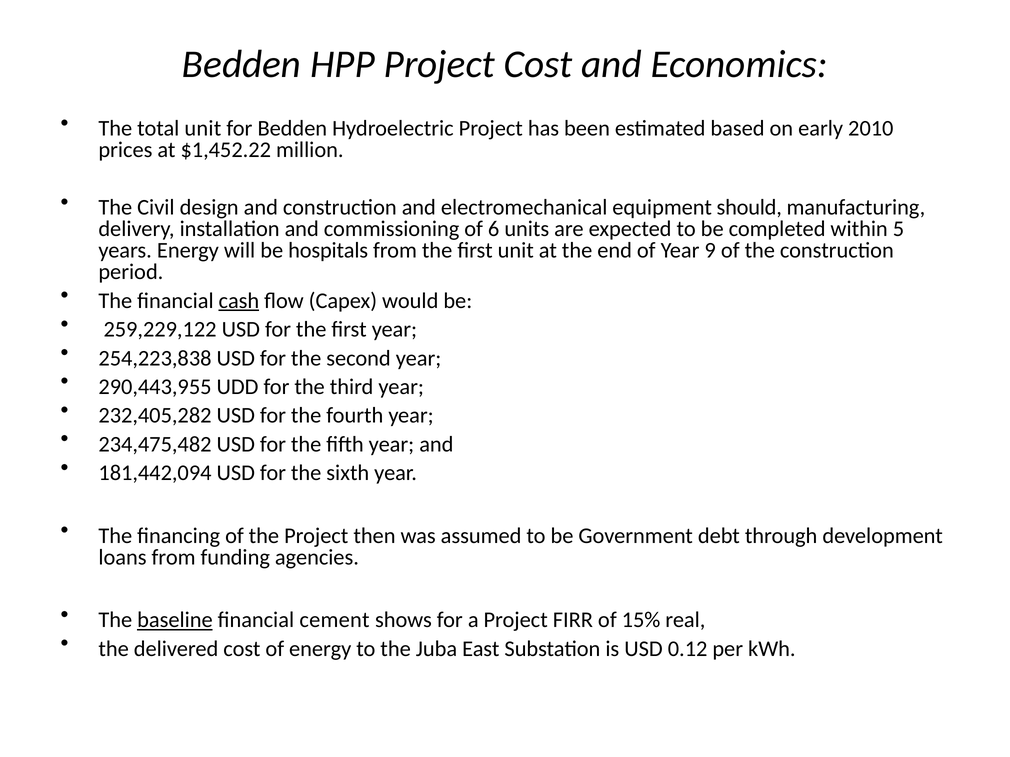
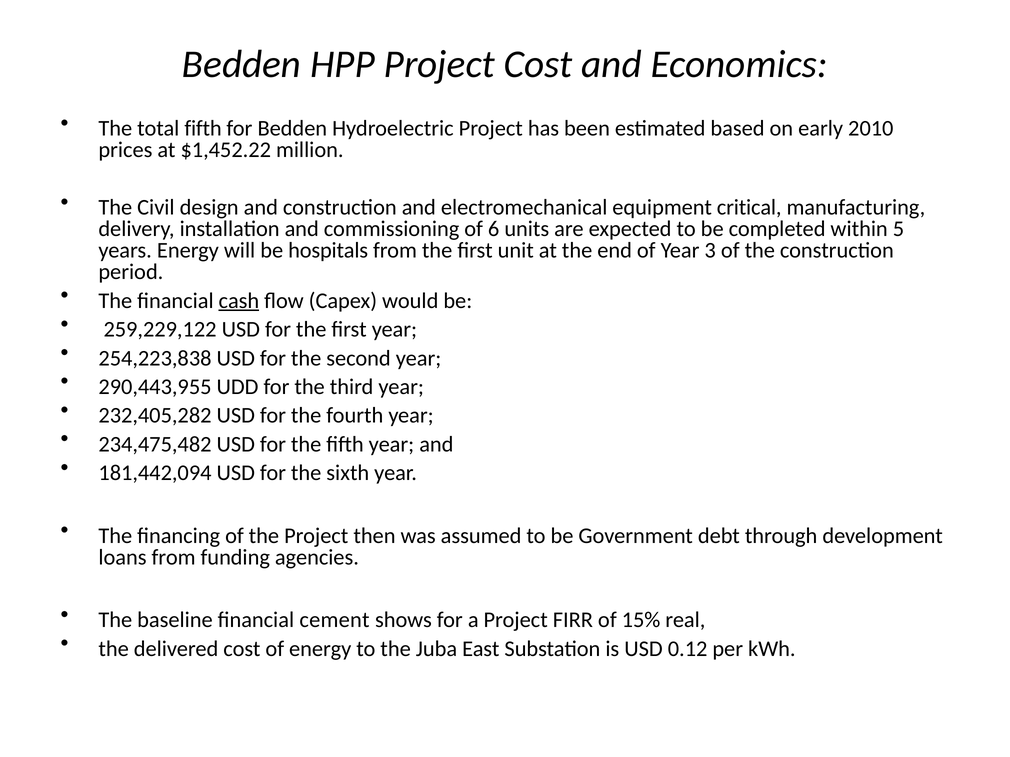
total unit: unit -> fifth (203, 129)
should: should -> critical (749, 208)
9: 9 -> 3 (710, 251)
baseline underline: present -> none (175, 620)
